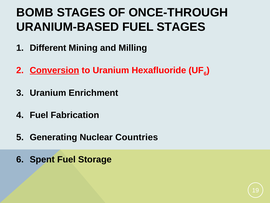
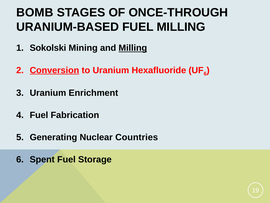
FUEL STAGES: STAGES -> MILLING (181, 27)
Different: Different -> Sokolski (48, 48)
Milling underline: none -> present (133, 48)
